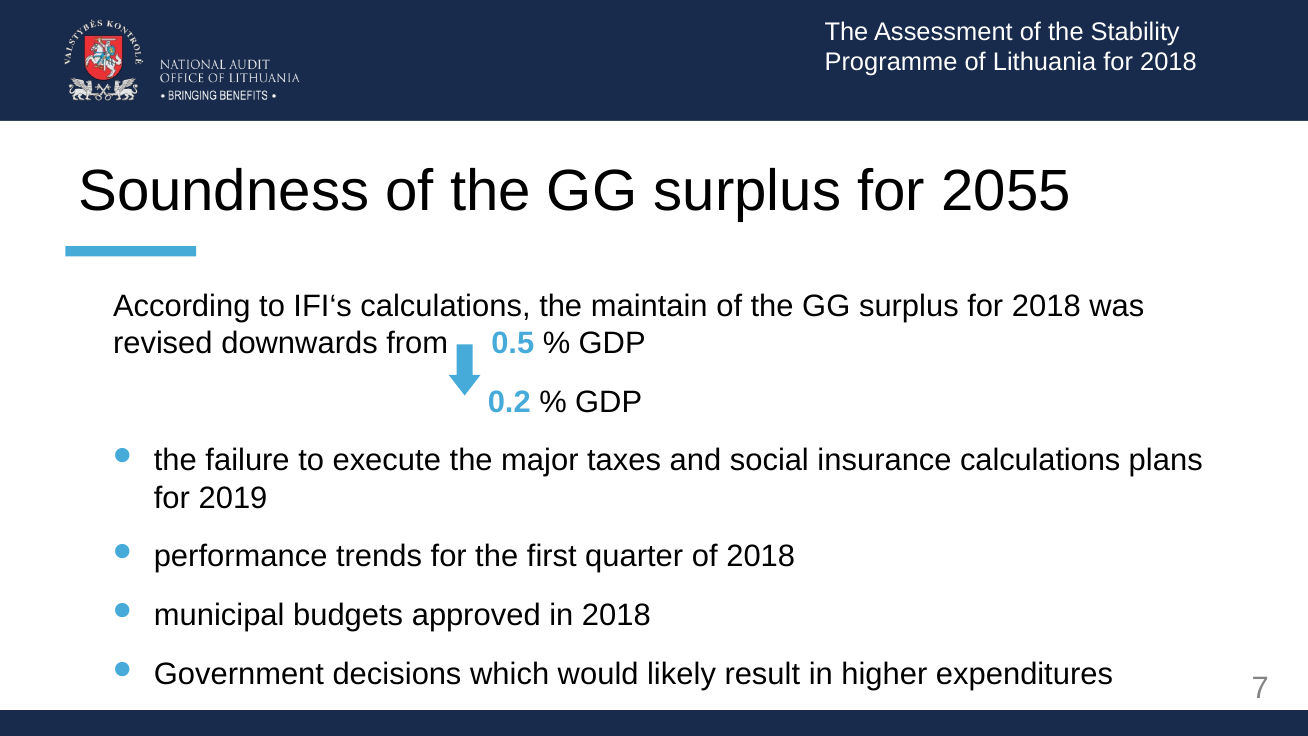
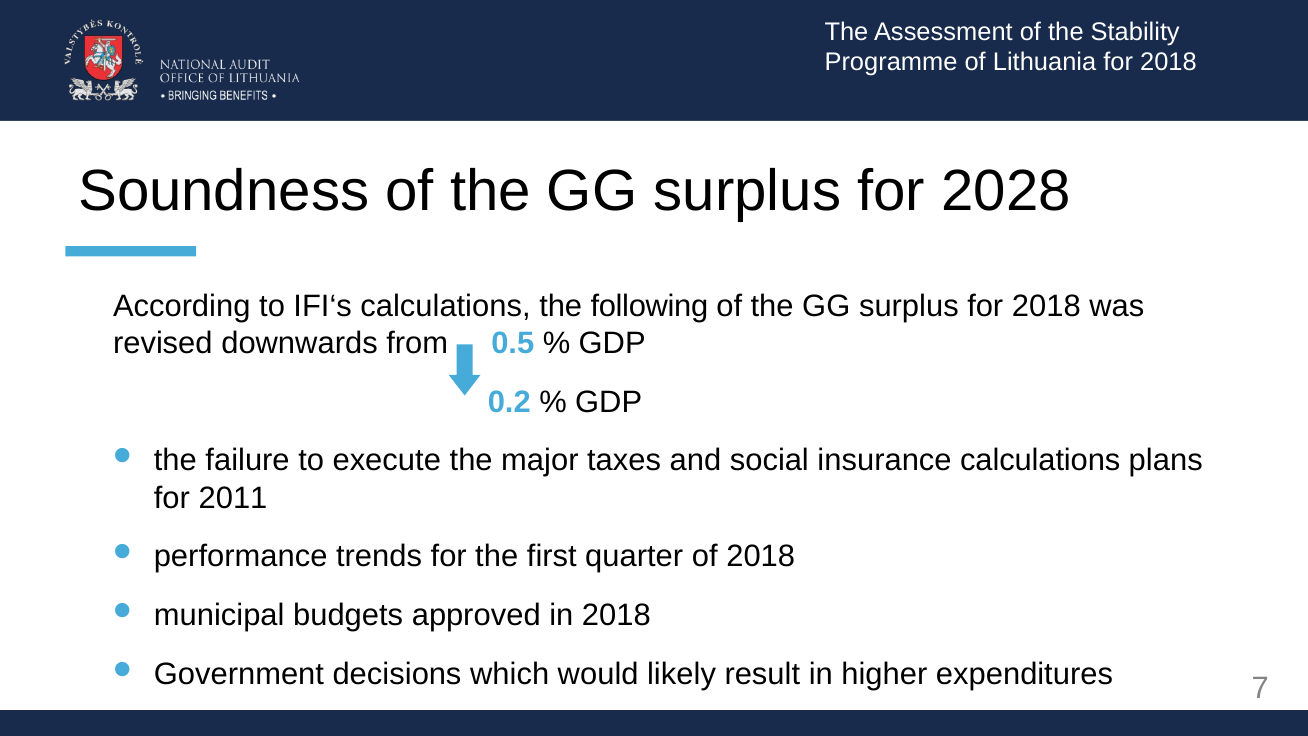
2055: 2055 -> 2028 (1006, 192)
maintain: maintain -> following (649, 306)
2019: 2019 -> 2011 (233, 498)
